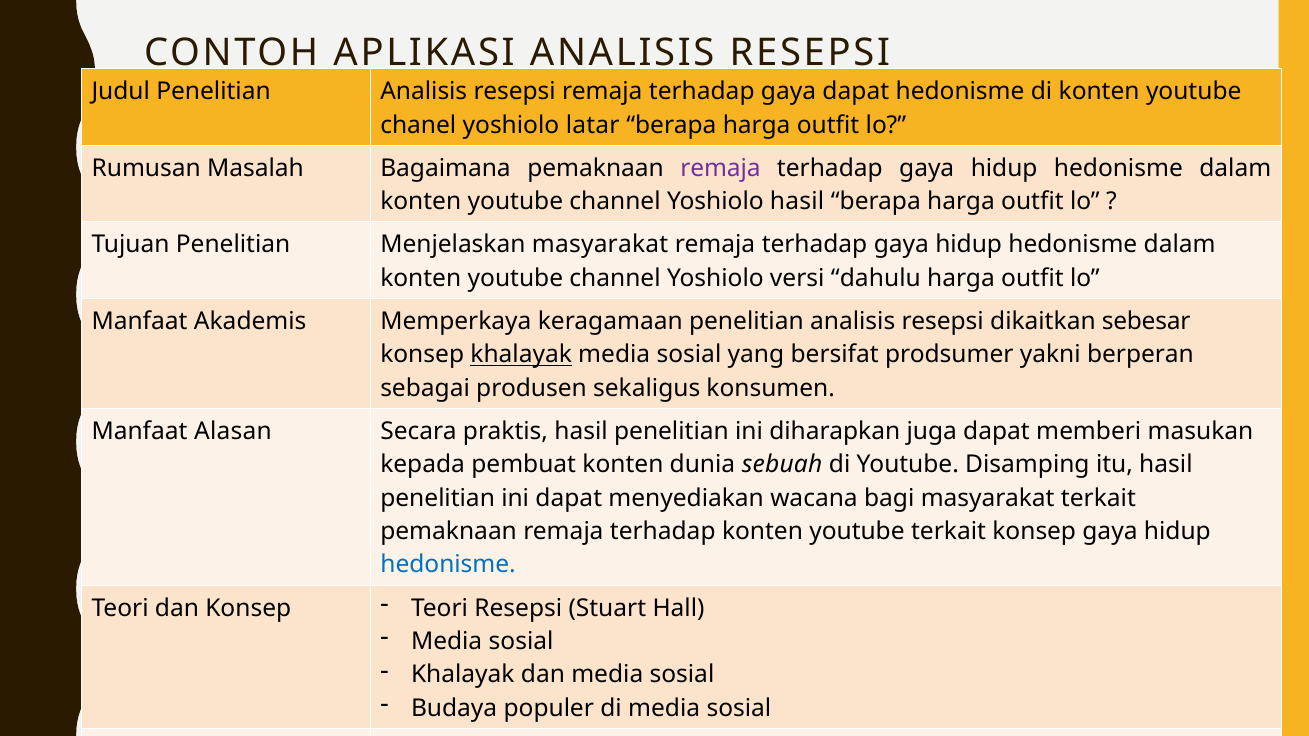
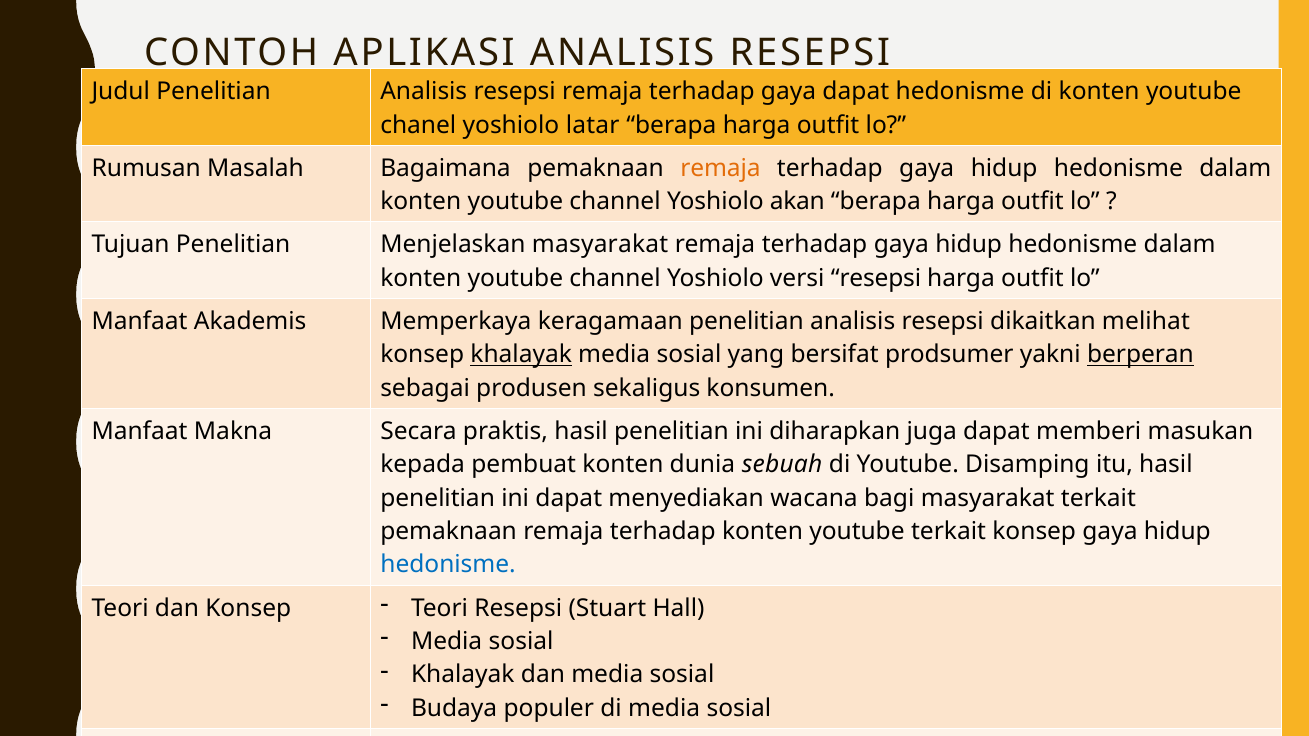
remaja colour: purple -> orange (720, 168)
Yoshiolo hasil: hasil -> akan (797, 202)
versi dahulu: dahulu -> resepsi (876, 278)
sebesar: sebesar -> melihat (1146, 322)
berperan underline: none -> present (1140, 355)
Alasan: Alasan -> Makna (233, 432)
